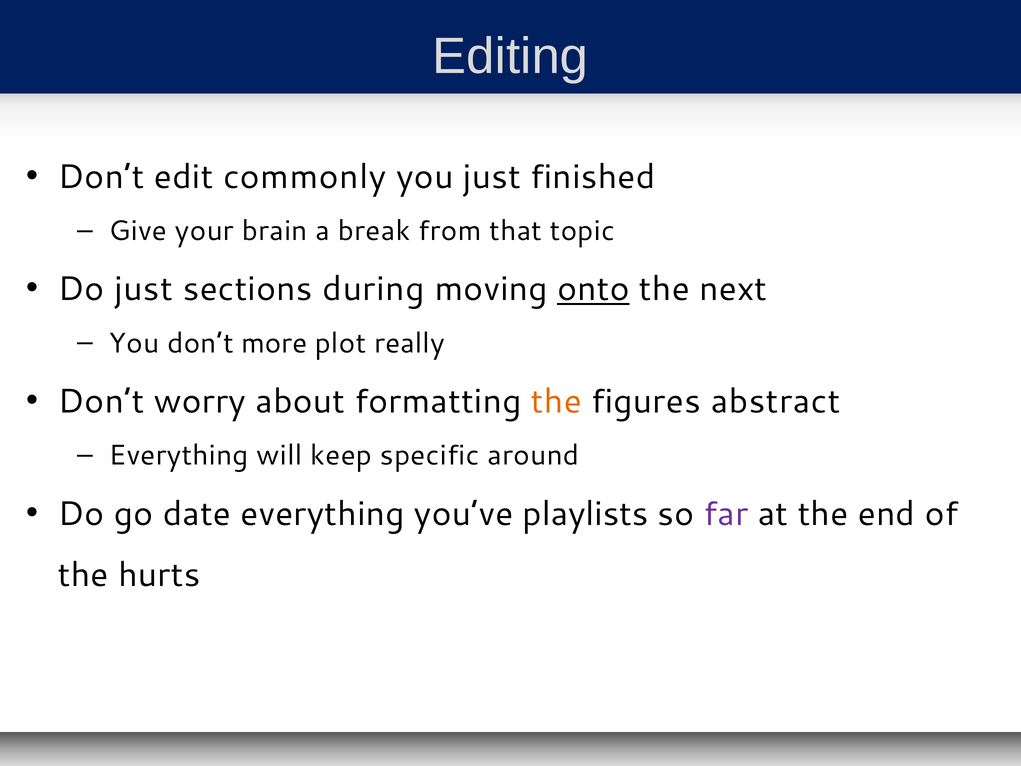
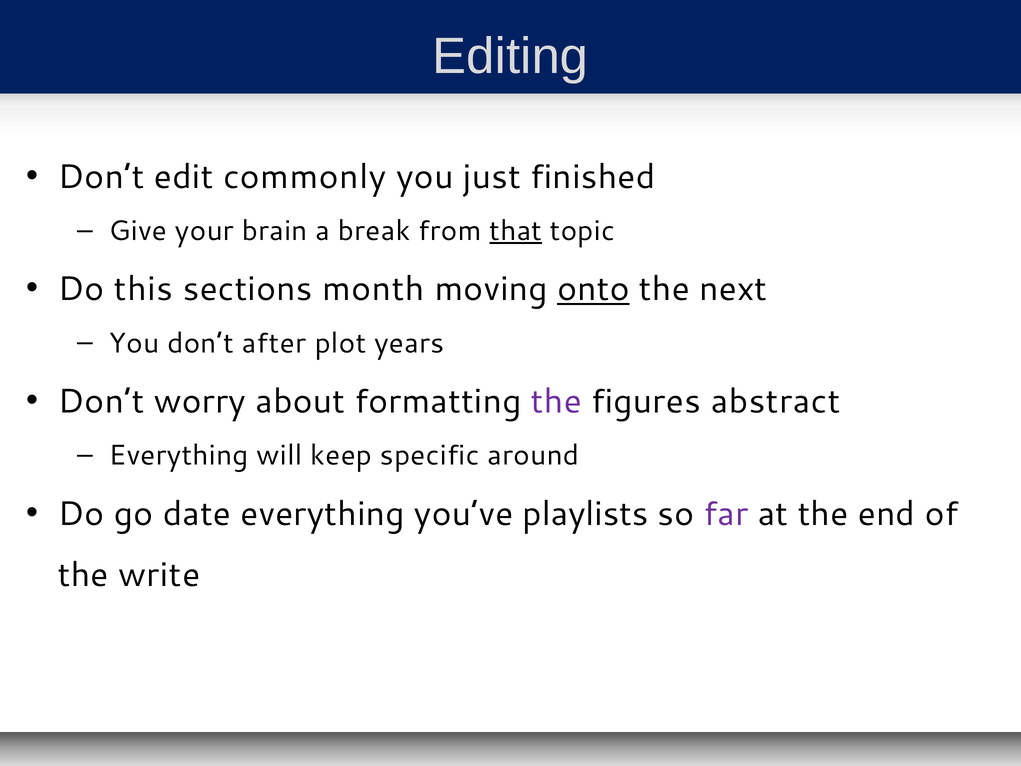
that underline: none -> present (516, 231)
Do just: just -> this (144, 289)
during: during -> month (374, 289)
more: more -> after (274, 343)
really: really -> years (409, 343)
the colour: orange -> purple (556, 401)
hurts: hurts -> write (159, 575)
